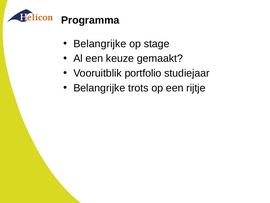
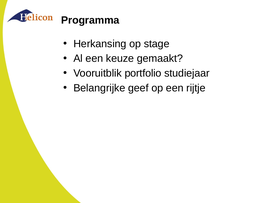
Belangrijke: Belangrijke -> Herkansing (100, 44)
trots: trots -> geef (138, 88)
